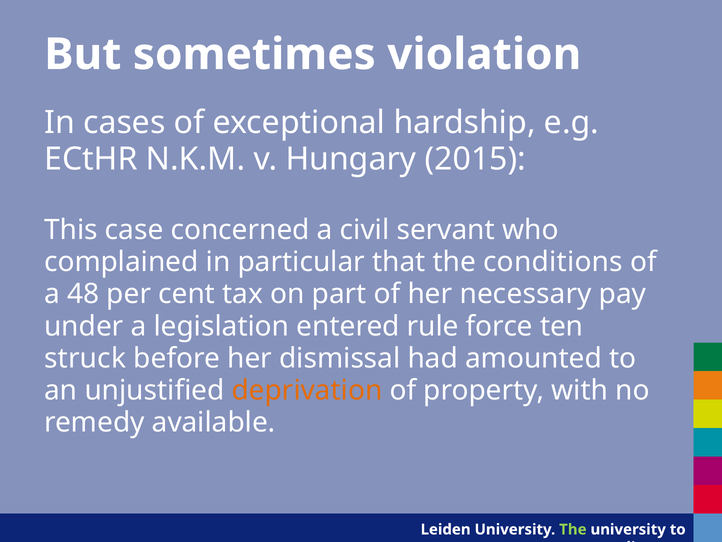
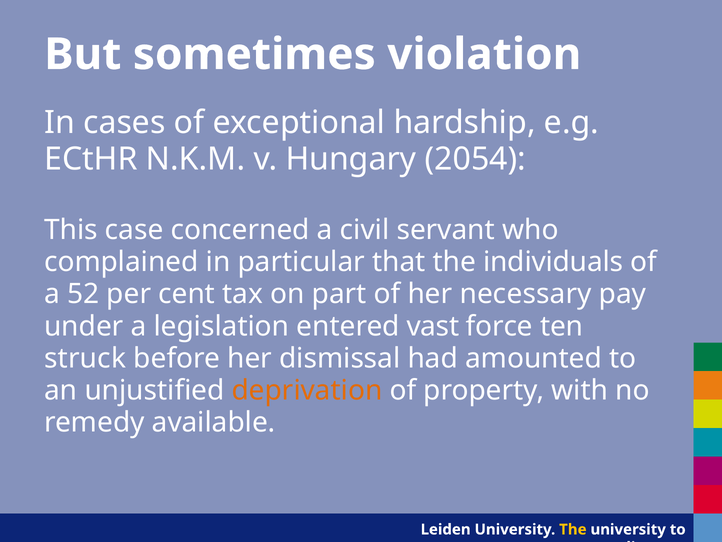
2015: 2015 -> 2054 (475, 159)
conditions: conditions -> individuals (553, 262)
48: 48 -> 52 (83, 294)
rule: rule -> vast (433, 326)
The colour: light green -> yellow (573, 529)
